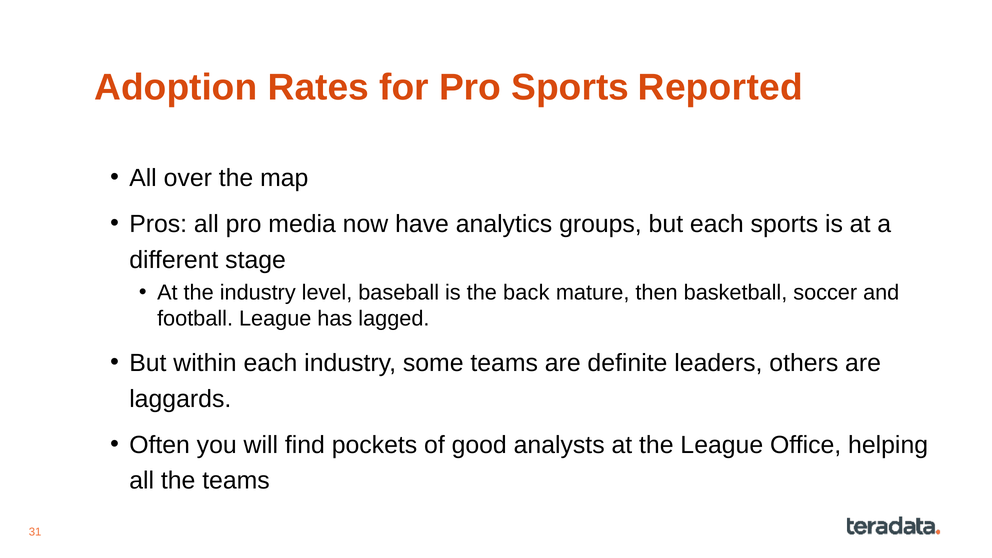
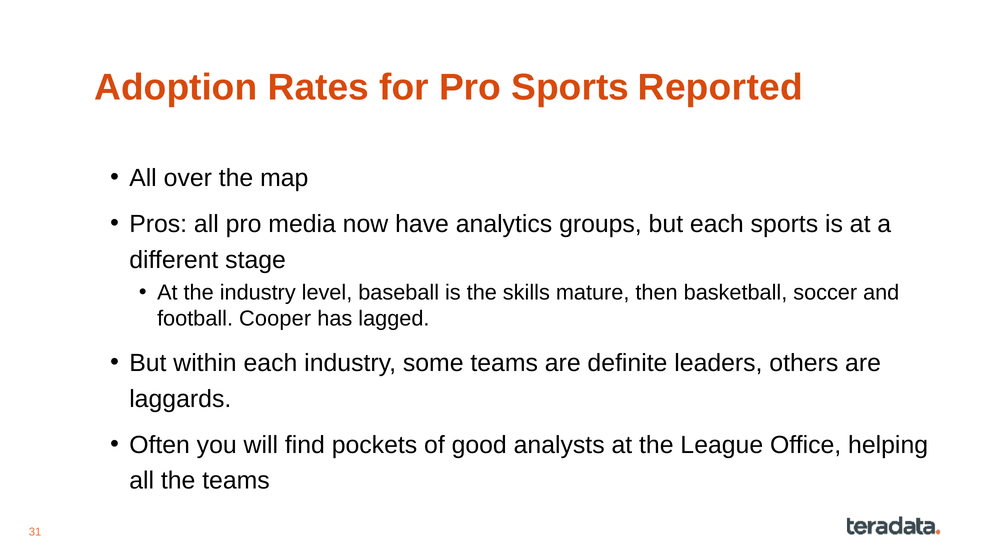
back: back -> skills (526, 293)
football League: League -> Cooper (275, 319)
